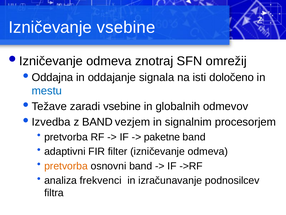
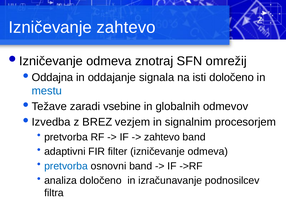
Izničevanje vsebine: vsebine -> zahtevo (126, 27)
z BAND: BAND -> BREZ (97, 122)
paketne: paketne -> zahtevo (162, 137)
pretvorba colour: orange -> blue (66, 166)
analiza frekvenci: frekvenci -> določeno (101, 180)
